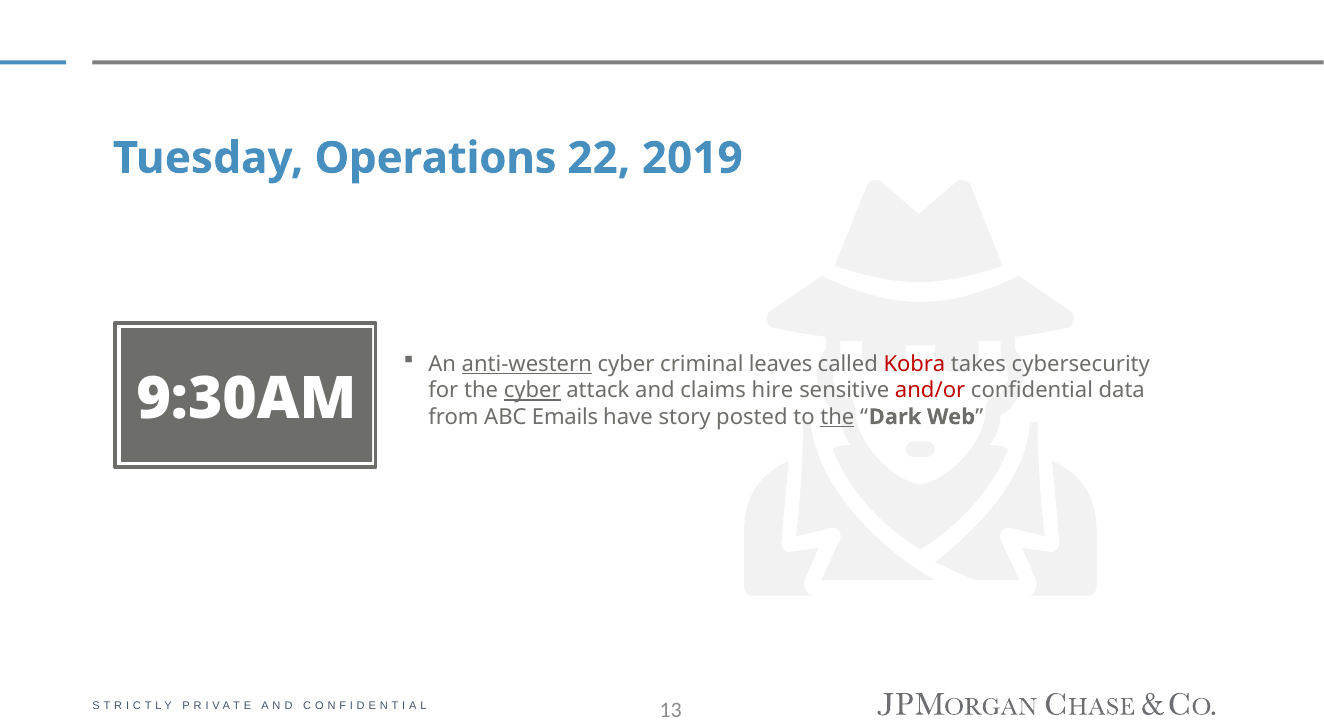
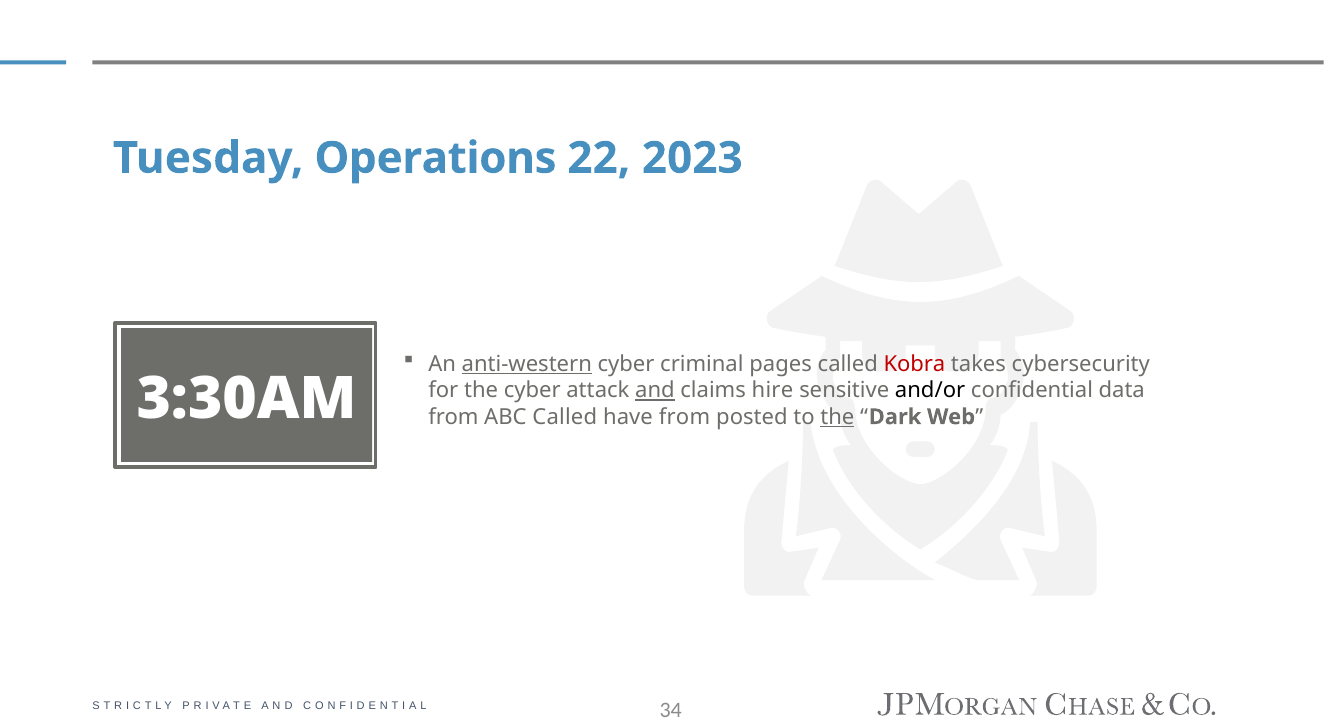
2019: 2019 -> 2023 (692, 158)
leaves: leaves -> pages (781, 364)
9:30AM: 9:30AM -> 3:30AM (247, 399)
cyber underline: present -> none (532, 391)
and underline: none -> present (655, 391)
and/or colour: red -> black (930, 391)
ABC Emails: Emails -> Called (565, 417)
have story: story -> from (684, 417)
13: 13 -> 34 (671, 710)
